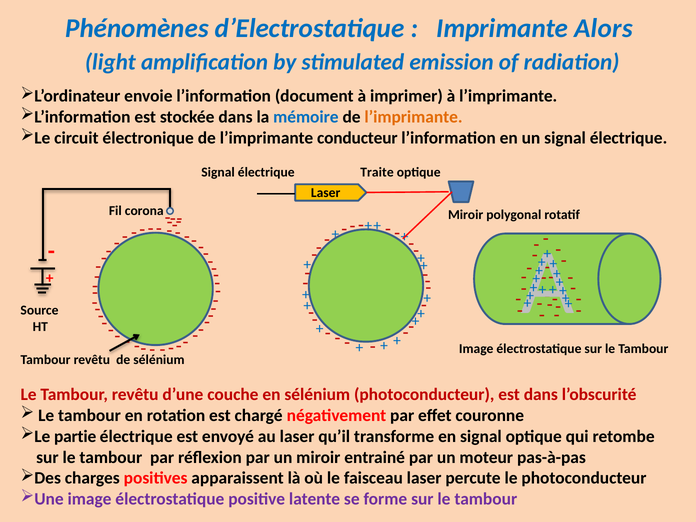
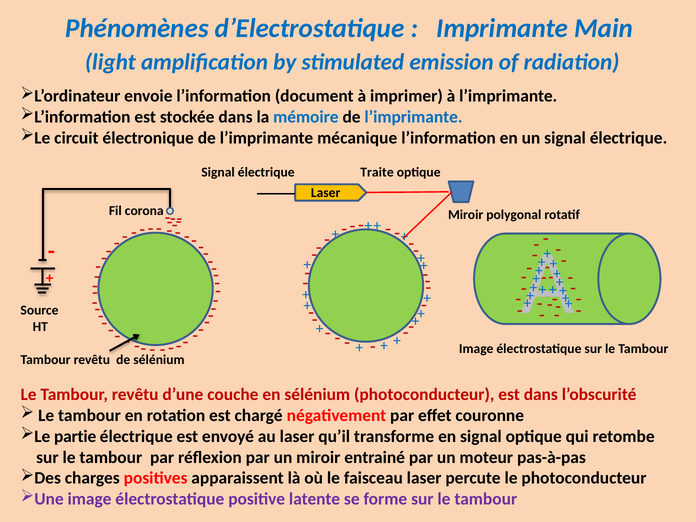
Alors: Alors -> Main (604, 28)
l’imprimante colour: orange -> blue (414, 117)
conducteur: conducteur -> mécanique (357, 138)
